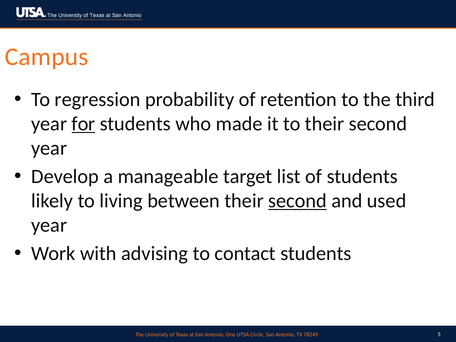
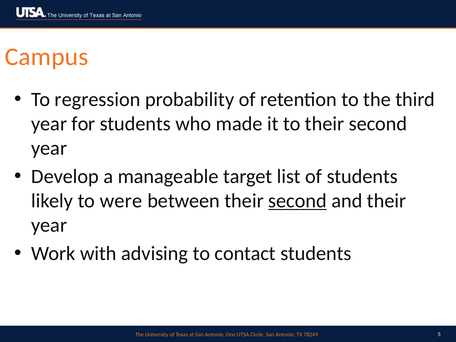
for underline: present -> none (83, 124)
living: living -> were (121, 201)
and used: used -> their (387, 201)
